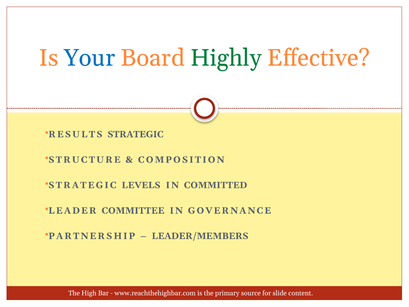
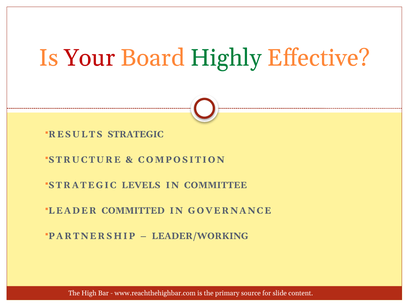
Your colour: blue -> red (90, 58)
COMMITTED: COMMITTED -> COMMITTEE (215, 185)
COMMITTEE: COMMITTEE -> COMMITTED (133, 210)
LEADER/MEMBERS: LEADER/MEMBERS -> LEADER/WORKING (200, 236)
